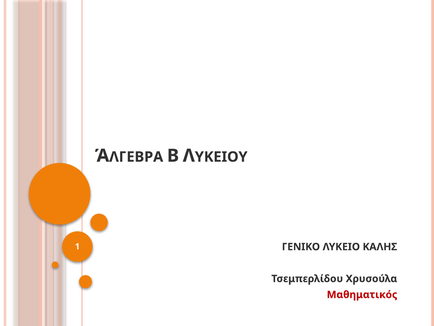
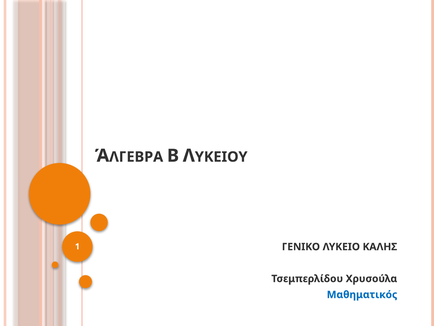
Μαθηματικός colour: red -> blue (362, 294)
